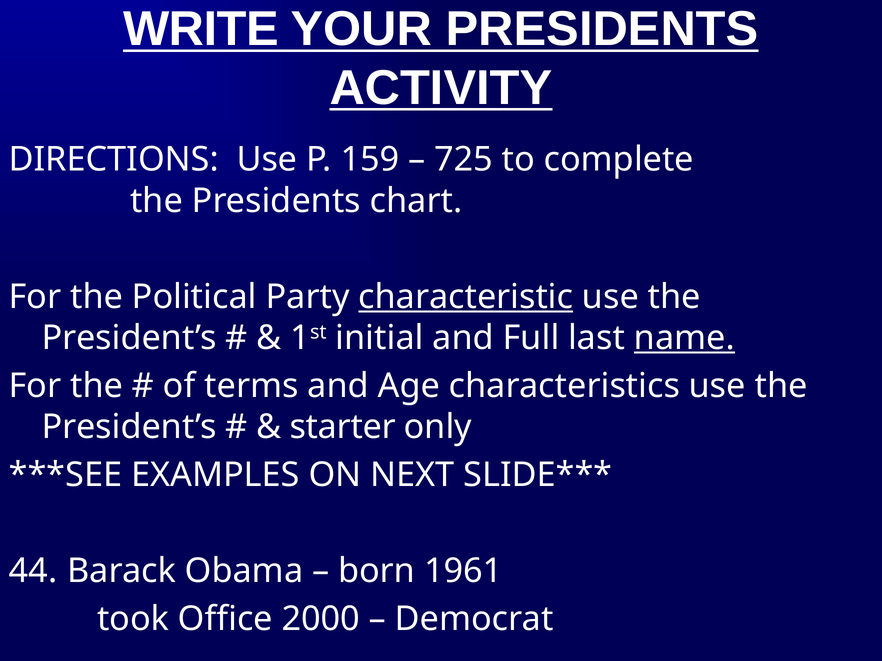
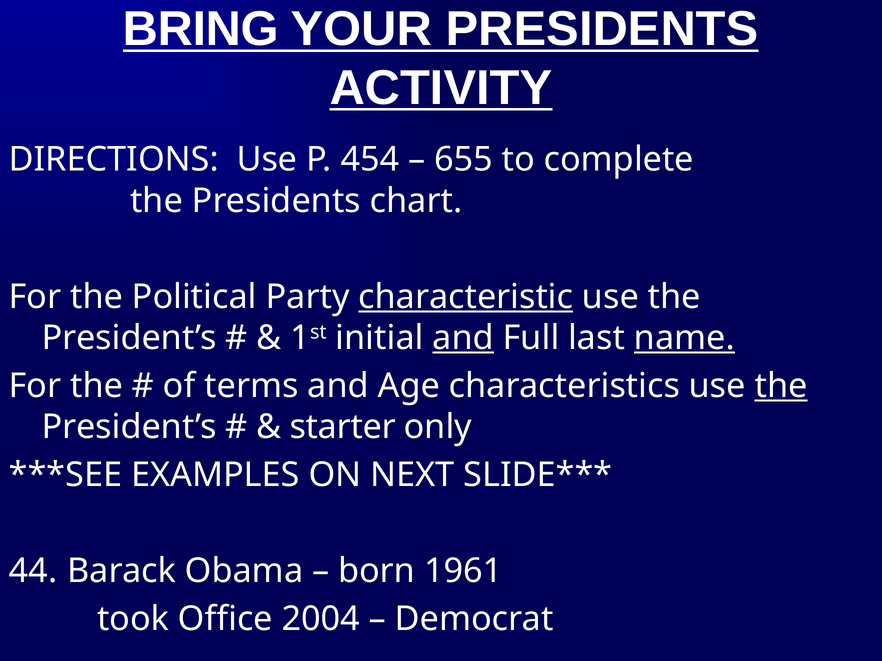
WRITE: WRITE -> BRING (201, 29)
159: 159 -> 454 (370, 160)
725: 725 -> 655 (464, 160)
and underline: none -> present (463, 338)
the underline: none -> present (781, 386)
2000: 2000 -> 2004 (321, 620)
